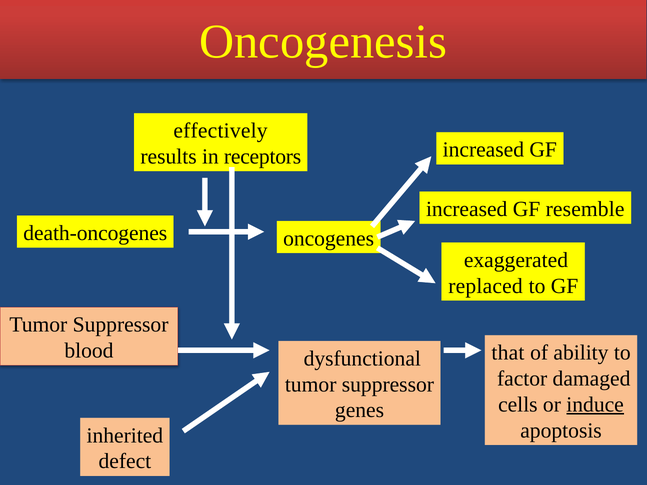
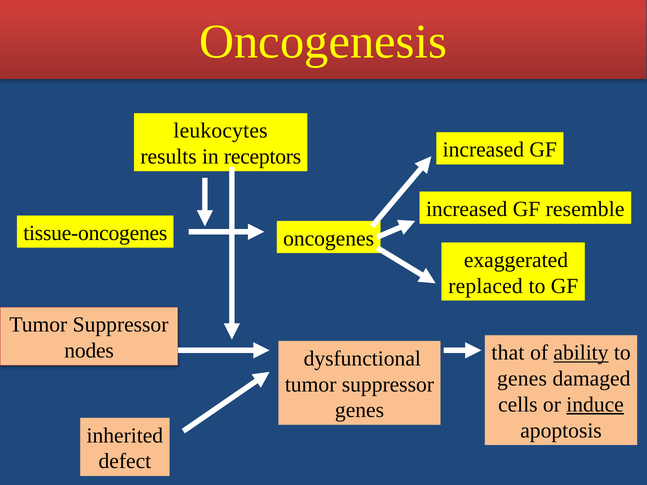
effectively: effectively -> leukocytes (221, 131)
death-oncogenes: death-oncogenes -> tissue-oncogenes (95, 233)
blood: blood -> nodes (89, 351)
ability underline: none -> present (581, 353)
factor: factor -> genes (522, 379)
